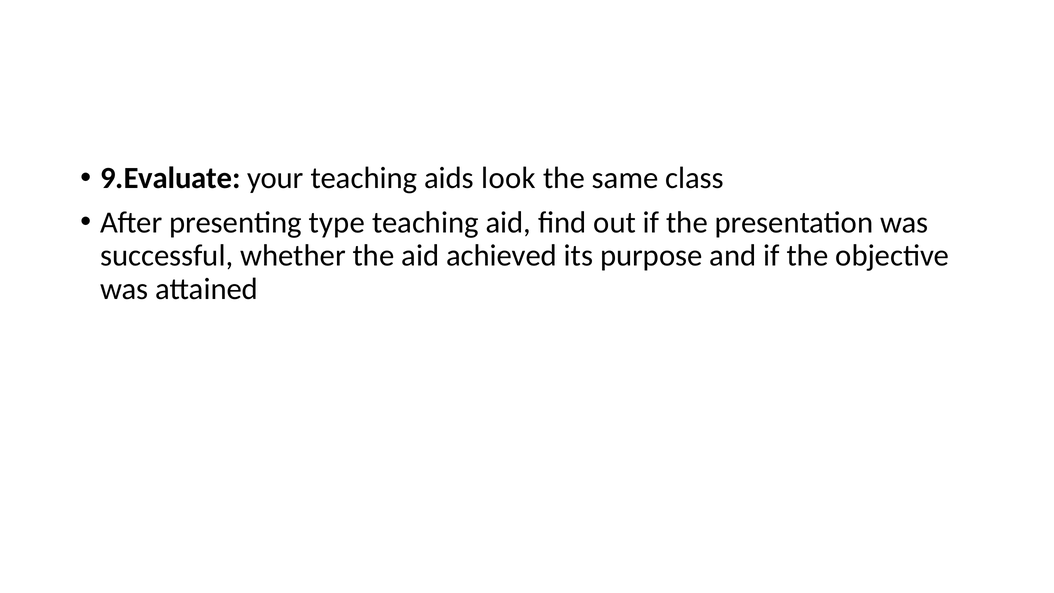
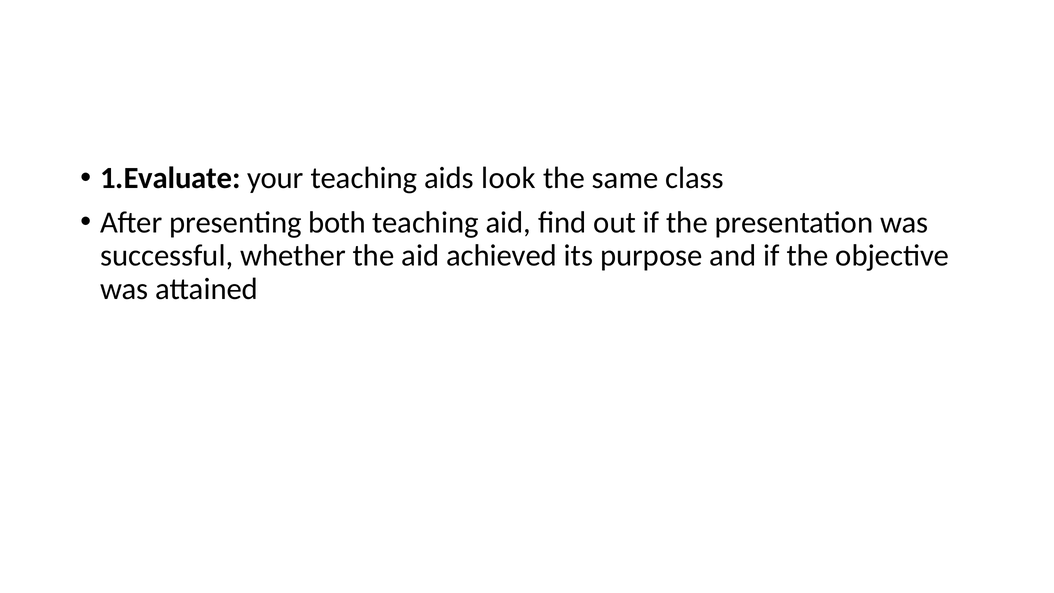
9.Evaluate: 9.Evaluate -> 1.Evaluate (170, 178)
type: type -> both (337, 222)
